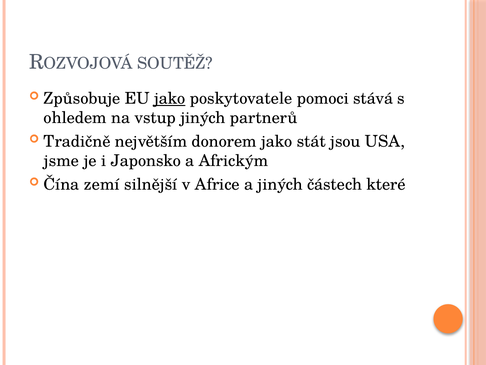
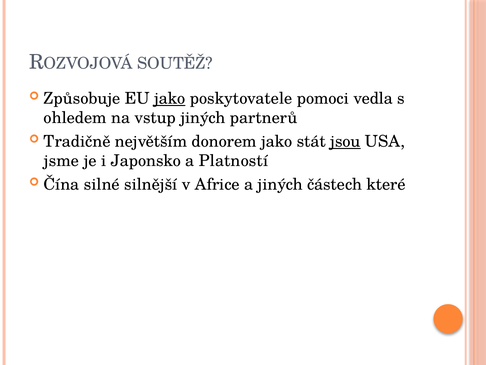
stává: stává -> vedla (373, 98)
jsou underline: none -> present (345, 141)
Africkým: Africkým -> Platností (233, 161)
zemí: zemí -> silné (102, 184)
